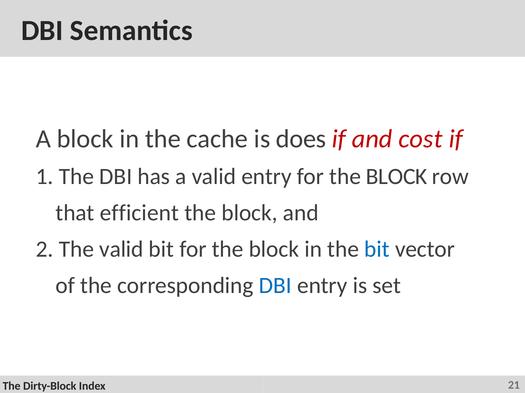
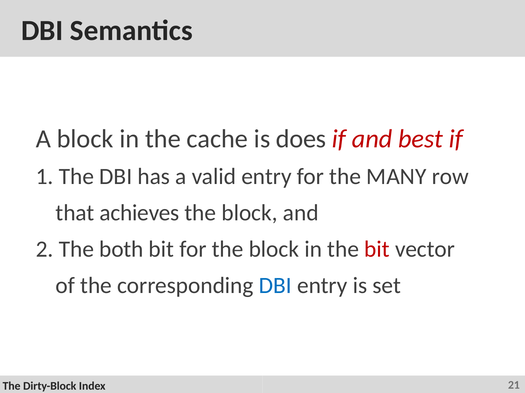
cost: cost -> best (421, 139)
entry for the BLOCK: BLOCK -> MANY (396, 177)
efficient: efficient -> achieves (140, 213)
The valid: valid -> both (121, 250)
bit colour: blue -> red (377, 250)
